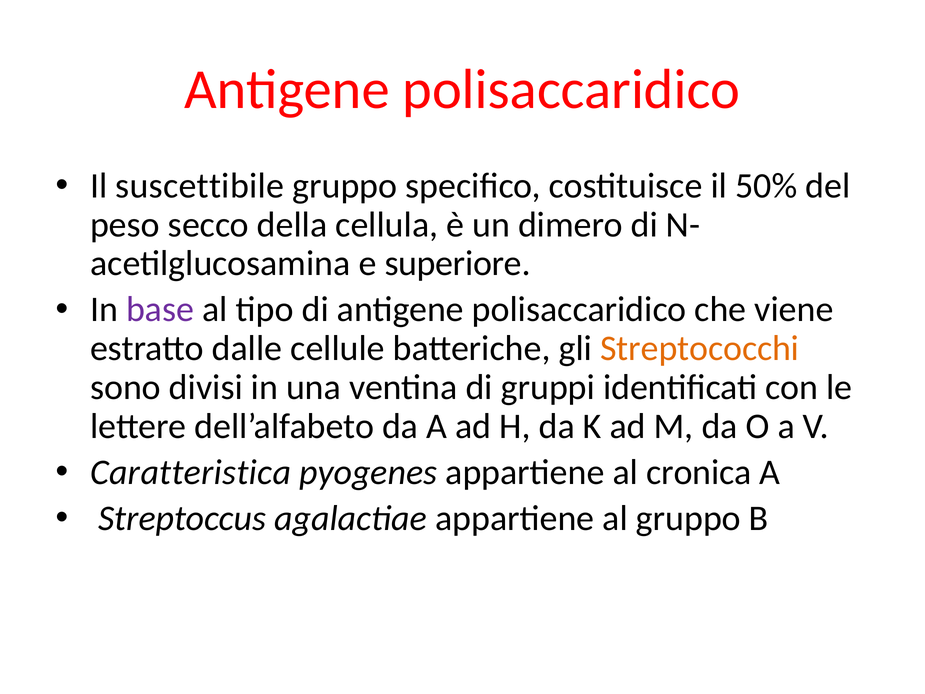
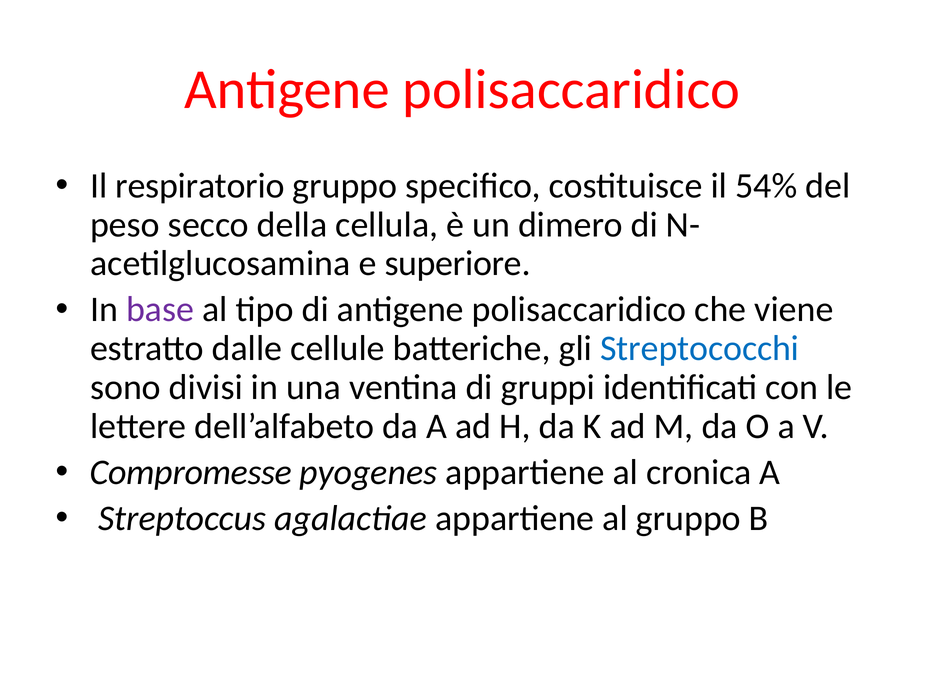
suscettibile: suscettibile -> respiratorio (200, 186)
50%: 50% -> 54% (766, 186)
Streptococchi colour: orange -> blue (700, 348)
Caratteristica: Caratteristica -> Compromesse (191, 472)
